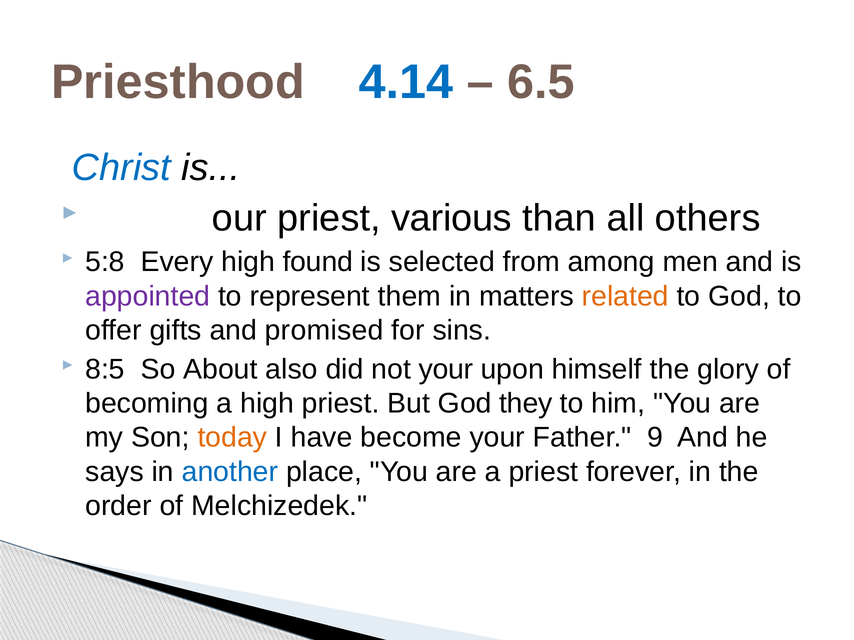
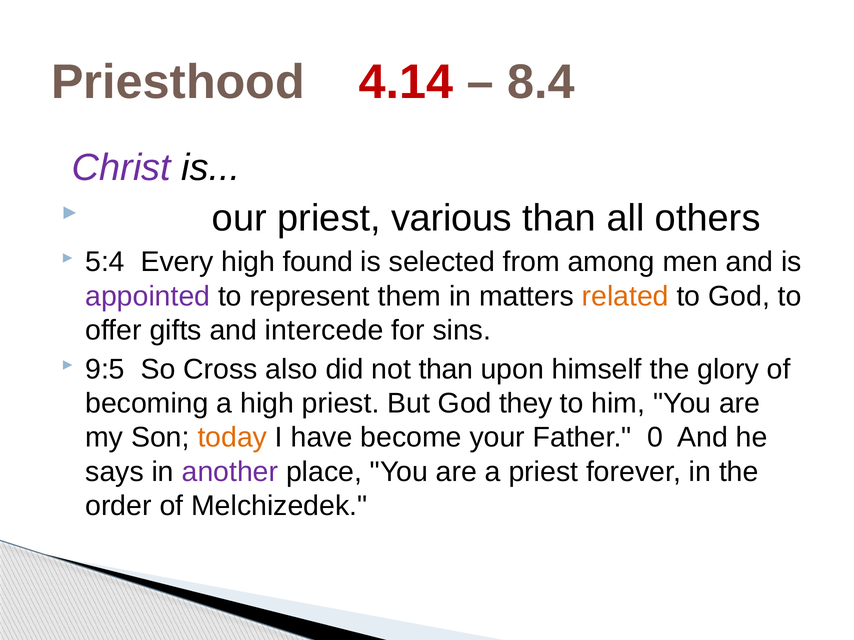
4.14 colour: blue -> red (406, 82)
6.5: 6.5 -> 8.4 (541, 82)
Christ colour: blue -> purple (121, 168)
5:8: 5:8 -> 5:4 (105, 262)
promised: promised -> intercede (324, 331)
8:5: 8:5 -> 9:5 (105, 370)
About: About -> Cross (220, 370)
not your: your -> than (446, 370)
9: 9 -> 0 (655, 438)
another colour: blue -> purple (230, 472)
